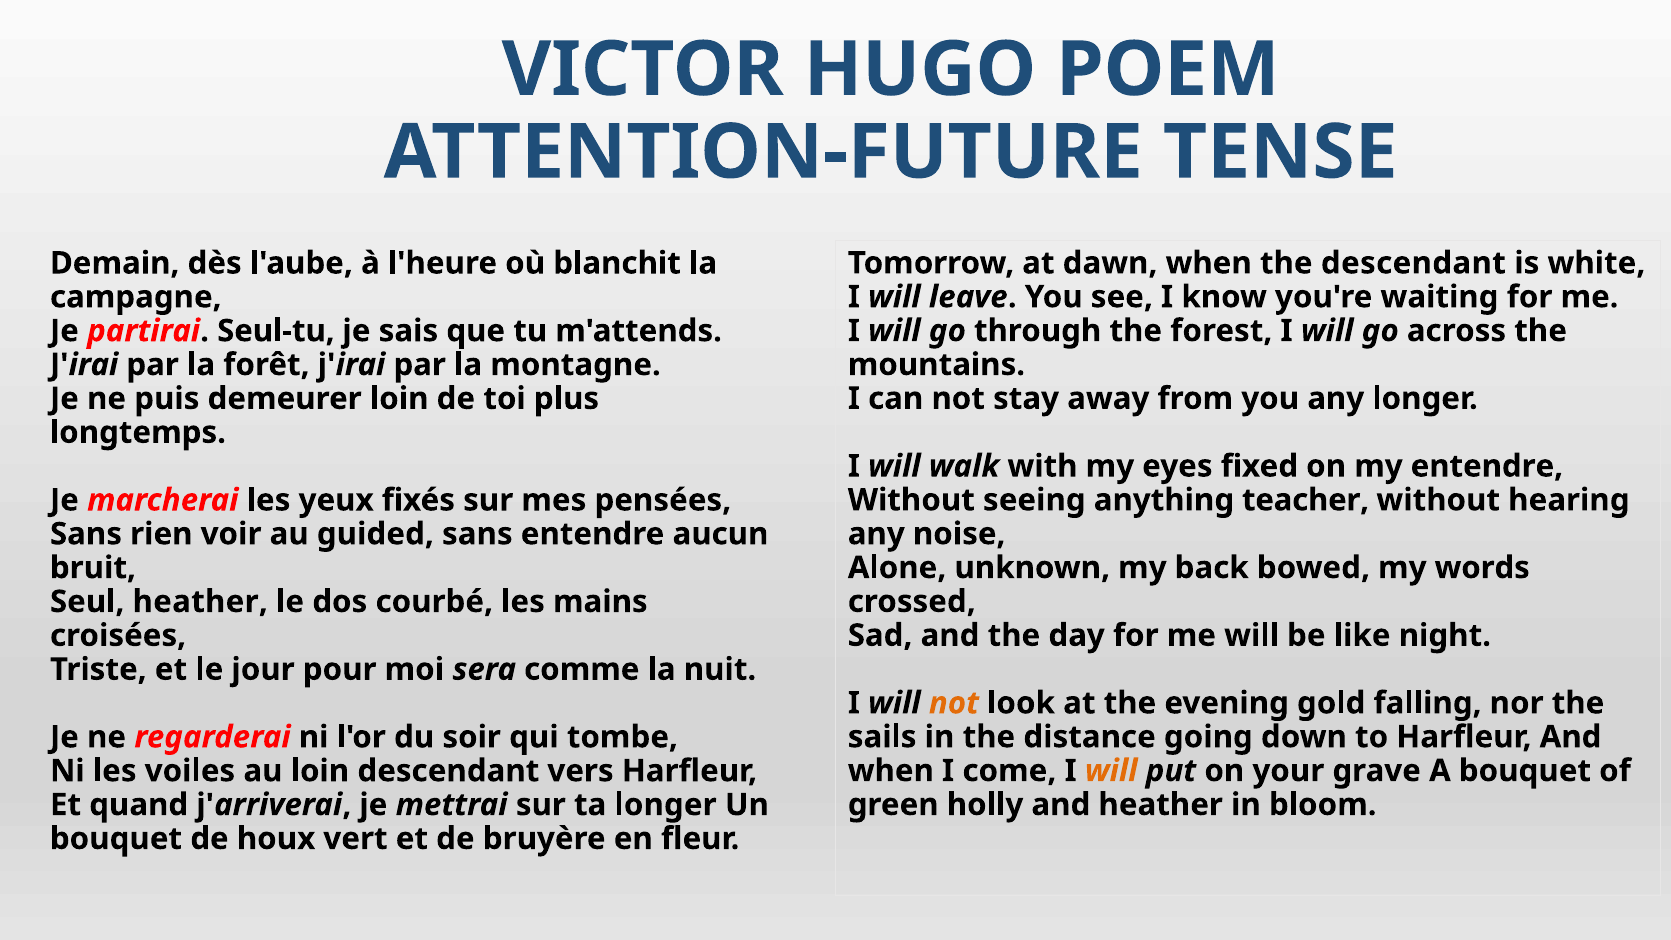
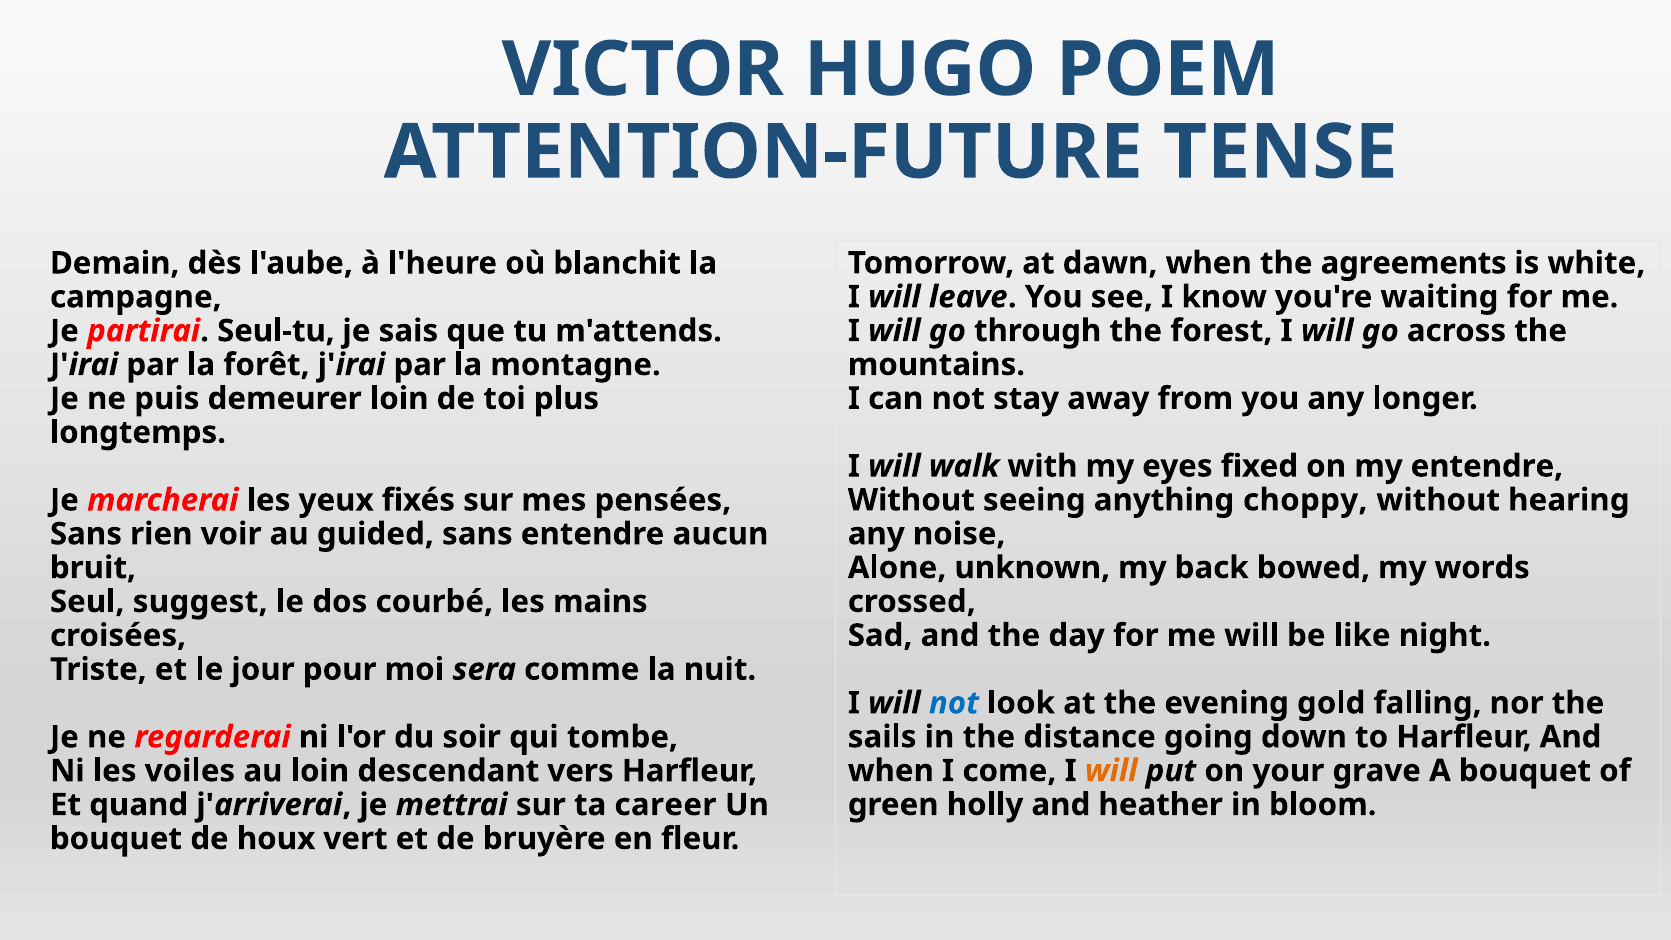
the descendant: descendant -> agreements (1414, 263)
teacher: teacher -> choppy (1305, 500)
Seul heather: heather -> suggest (200, 602)
not colour: orange -> blue (954, 703)
ta longer: longer -> career (665, 805)
